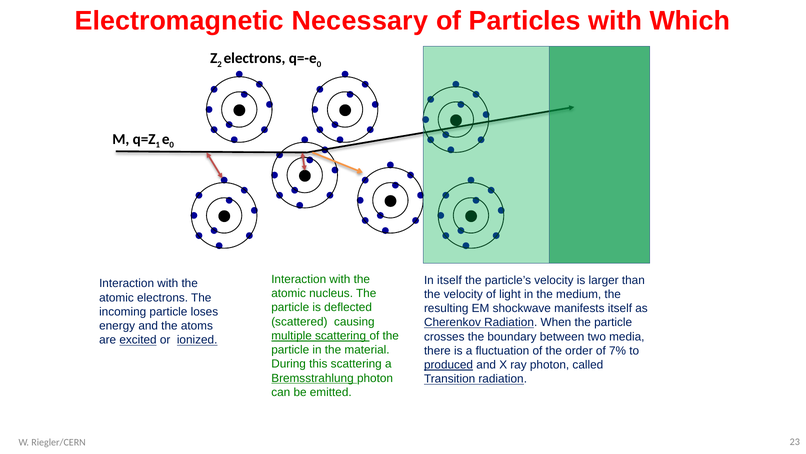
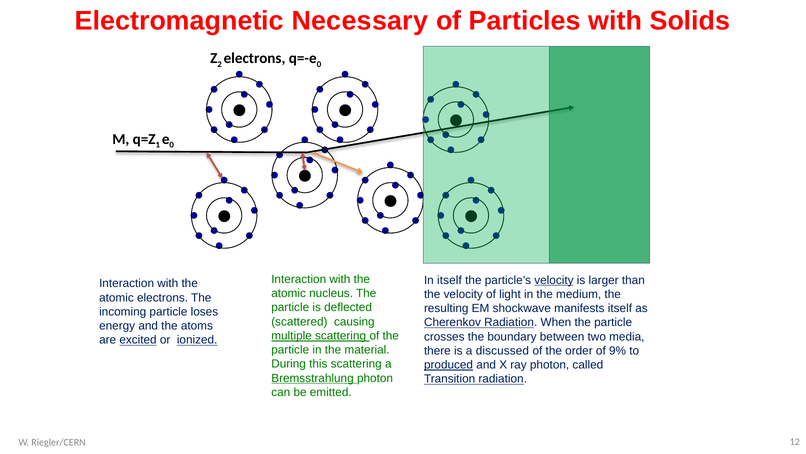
Which: Which -> Solids (690, 21)
velocity underline: none -> present (554, 280)
fluctuation: fluctuation -> discussed (502, 350)
7%: 7% -> 9% (618, 350)
23: 23 -> 12 (795, 441)
